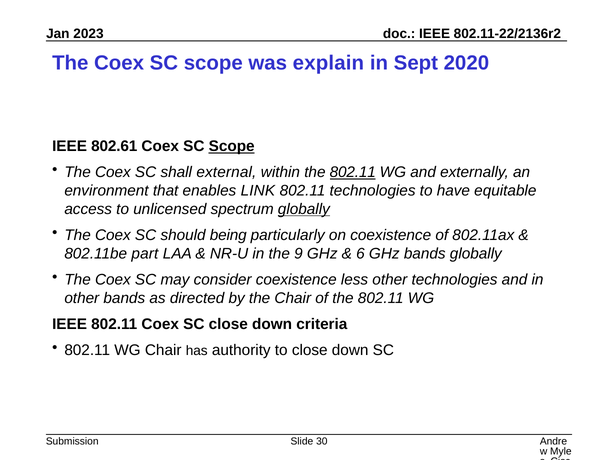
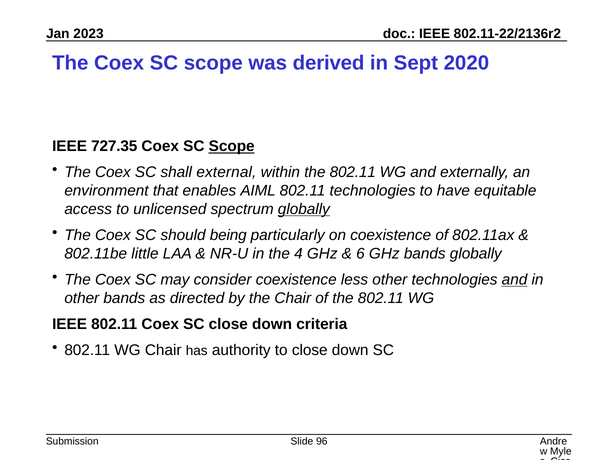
explain: explain -> derived (329, 63)
802.61: 802.61 -> 727.35 (114, 146)
802.11 underline: present -> none (353, 172)
LINK: LINK -> AIML (258, 191)
part: part -> little (145, 253)
9: 9 -> 4 (298, 253)
and underline: none -> present (515, 280)
30: 30 -> 96 (322, 441)
